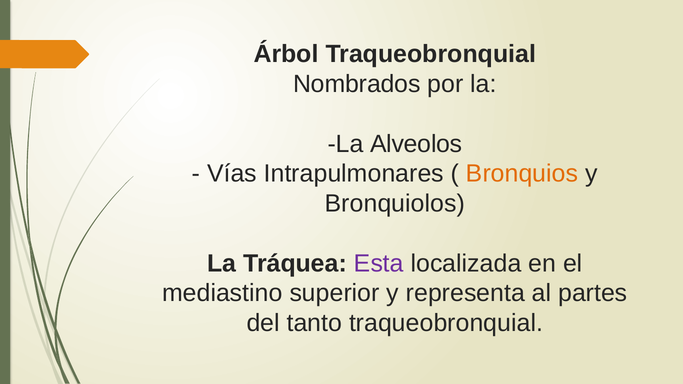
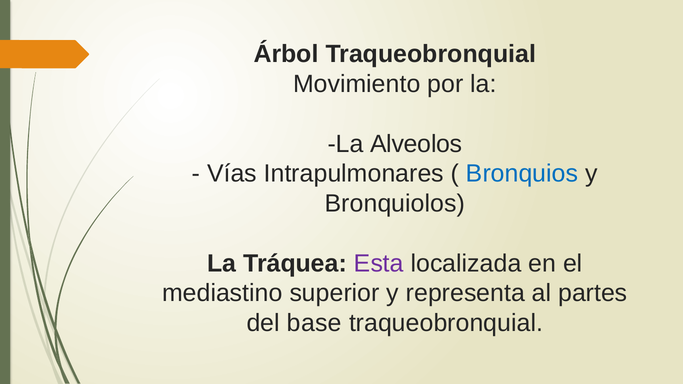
Nombrados: Nombrados -> Movimiento (357, 84)
Bronquios colour: orange -> blue (522, 174)
tanto: tanto -> base (314, 323)
